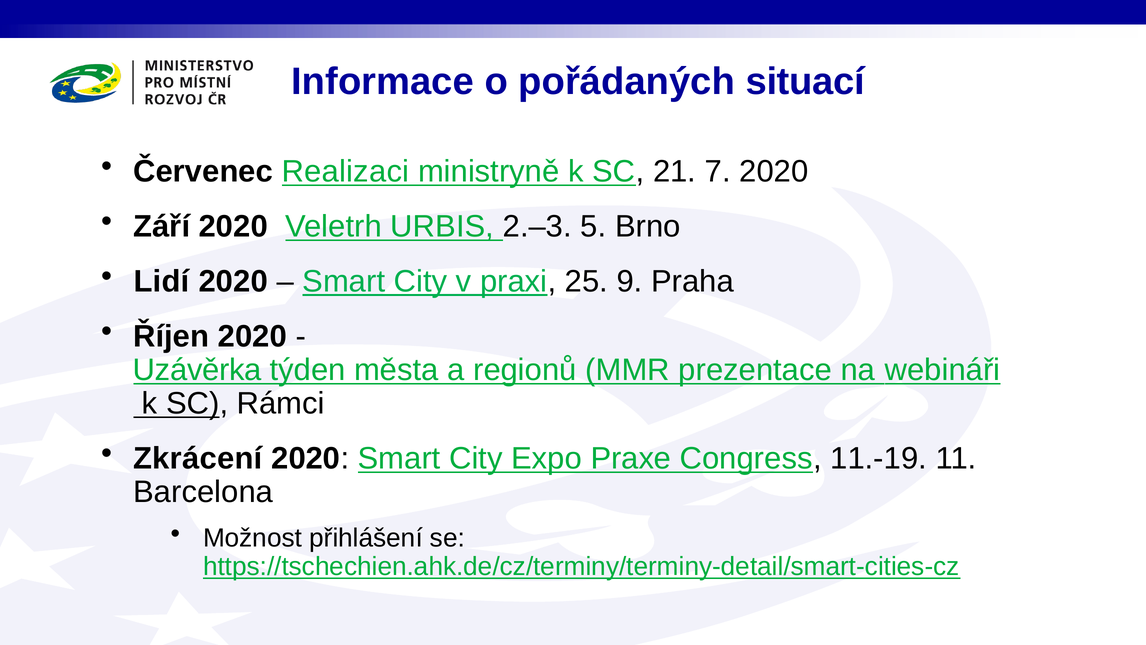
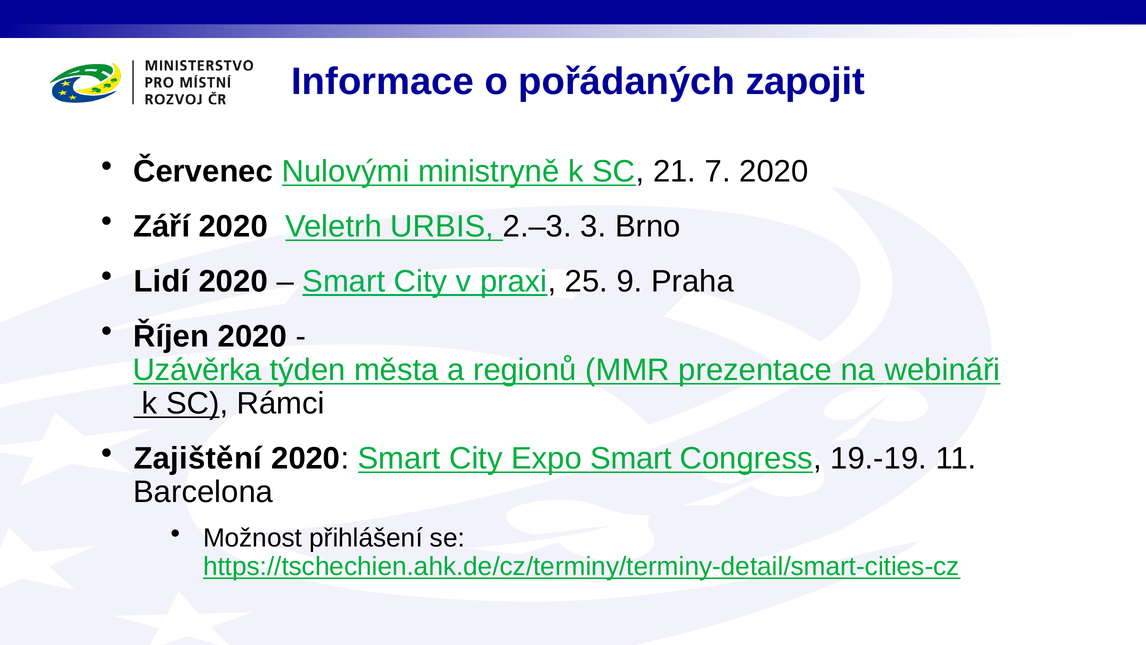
situací: situací -> zapojit (805, 81)
Realizaci: Realizaci -> Nulovými (346, 171)
5: 5 -> 3 (593, 226)
Zkrácení: Zkrácení -> Zajištění (198, 458)
Expo Praxe: Praxe -> Smart (631, 458)
11.-19: 11.-19 -> 19.-19 (879, 458)
